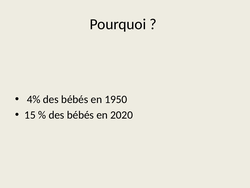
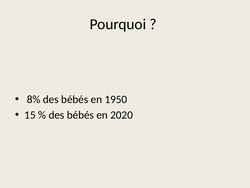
4%: 4% -> 8% (34, 99)
